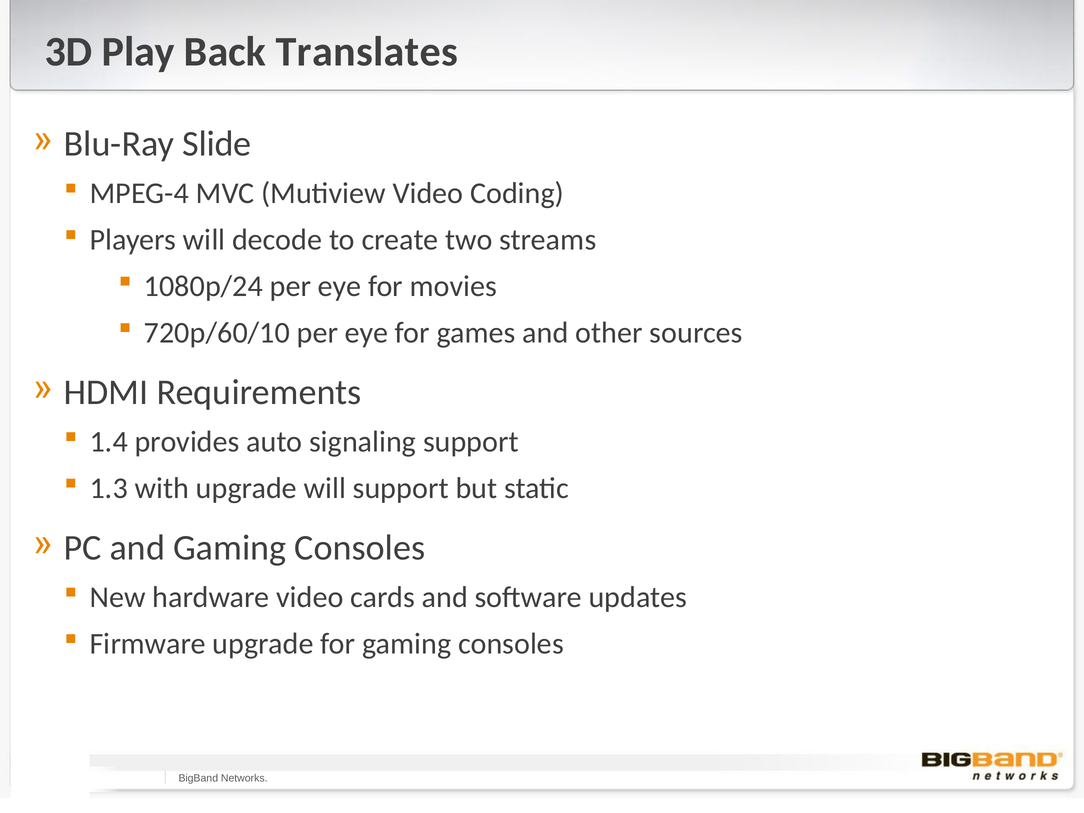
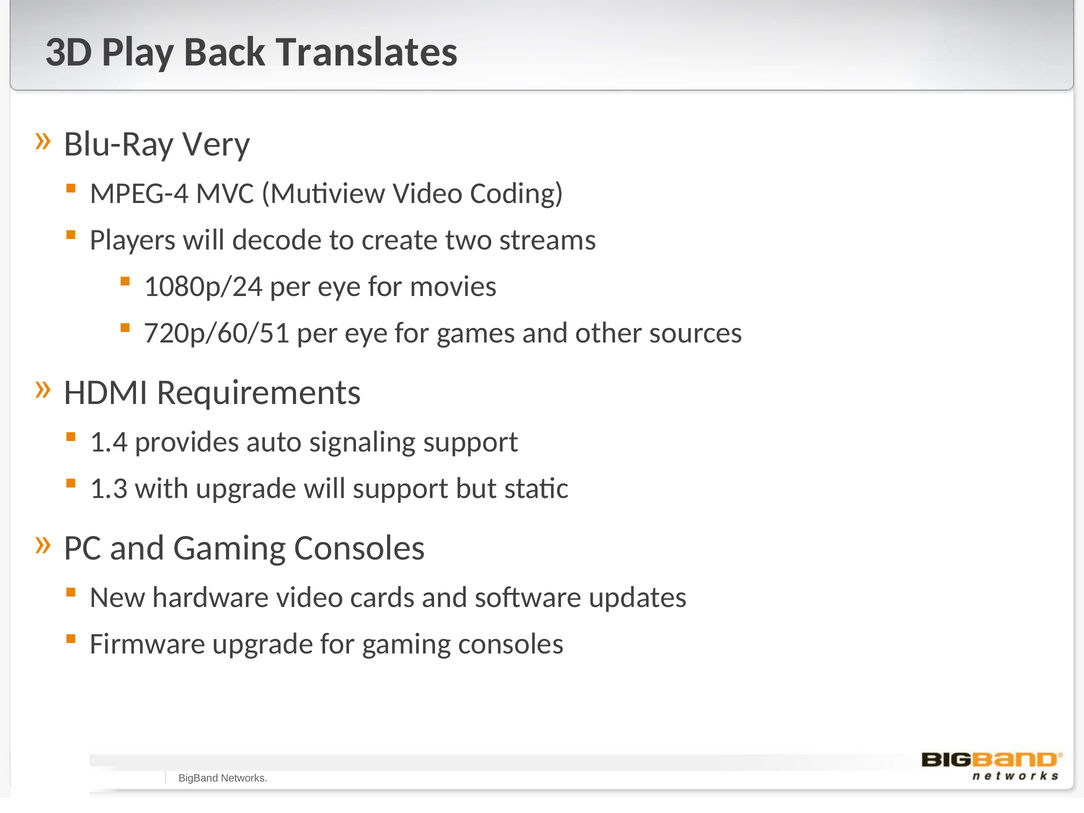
Slide: Slide -> Very (217, 144)
720p/60/10: 720p/60/10 -> 720p/60/51 (217, 333)
